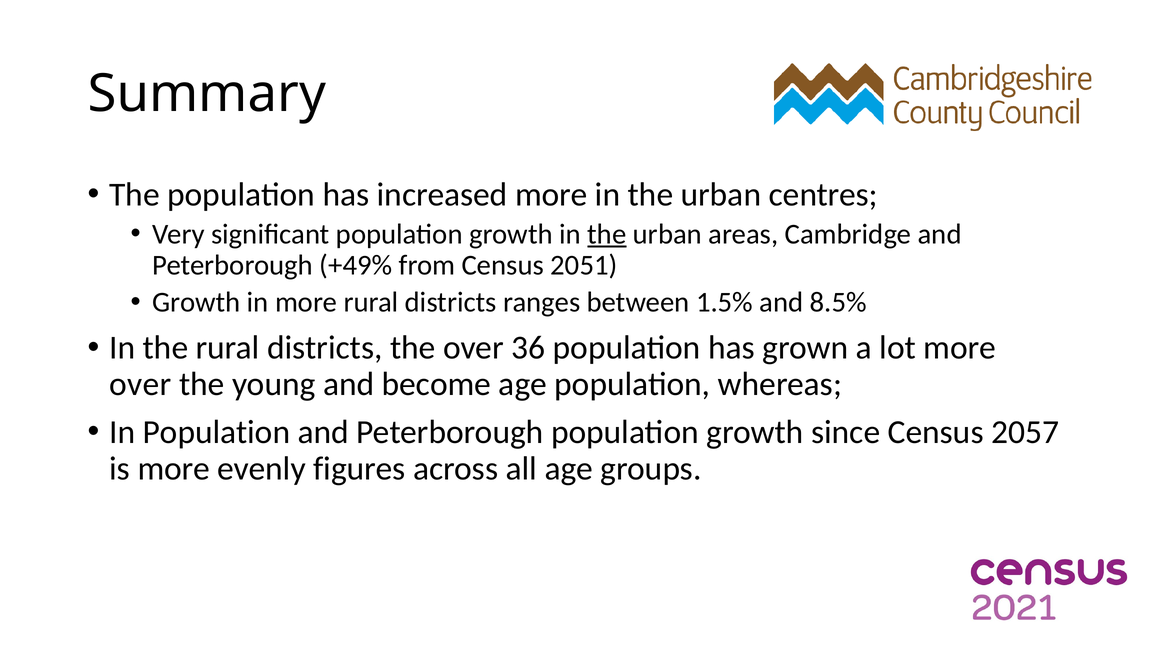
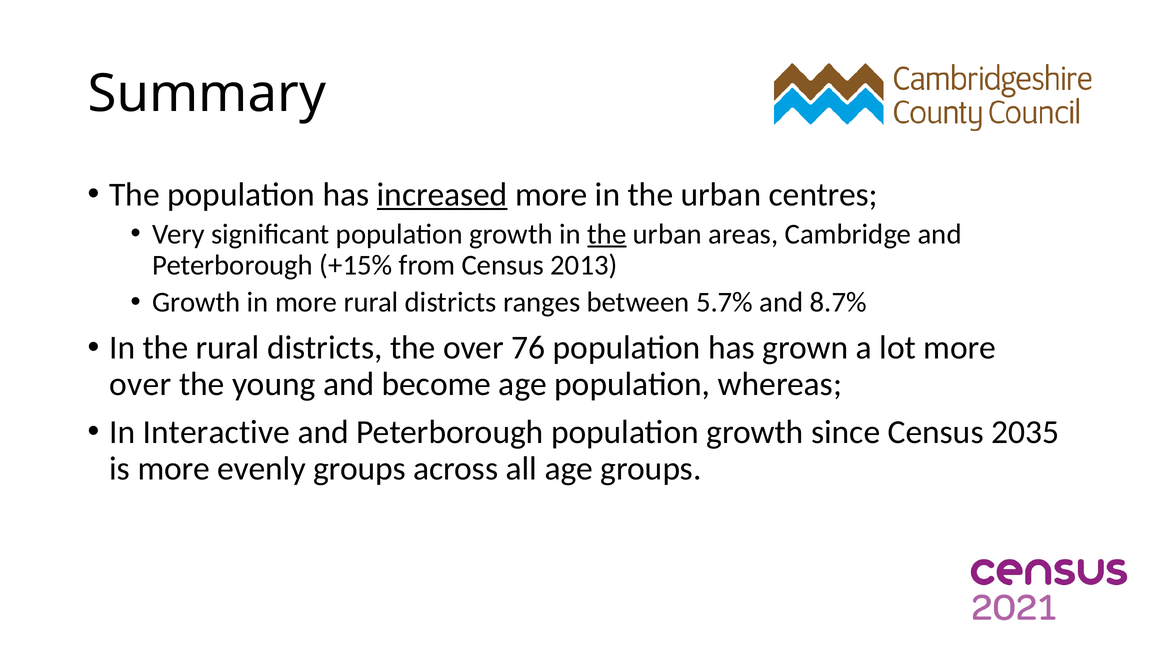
increased underline: none -> present (442, 194)
+49%: +49% -> +15% (356, 265)
2051: 2051 -> 2013 (584, 265)
1.5%: 1.5% -> 5.7% (725, 302)
8.5%: 8.5% -> 8.7% (838, 302)
36: 36 -> 76 (528, 348)
In Population: Population -> Interactive (216, 432)
2057: 2057 -> 2035 (1025, 432)
evenly figures: figures -> groups (359, 468)
